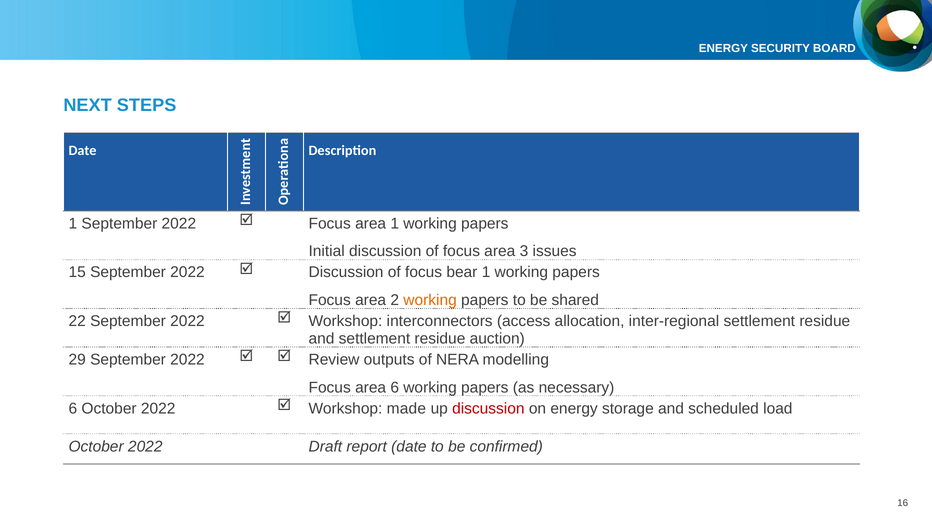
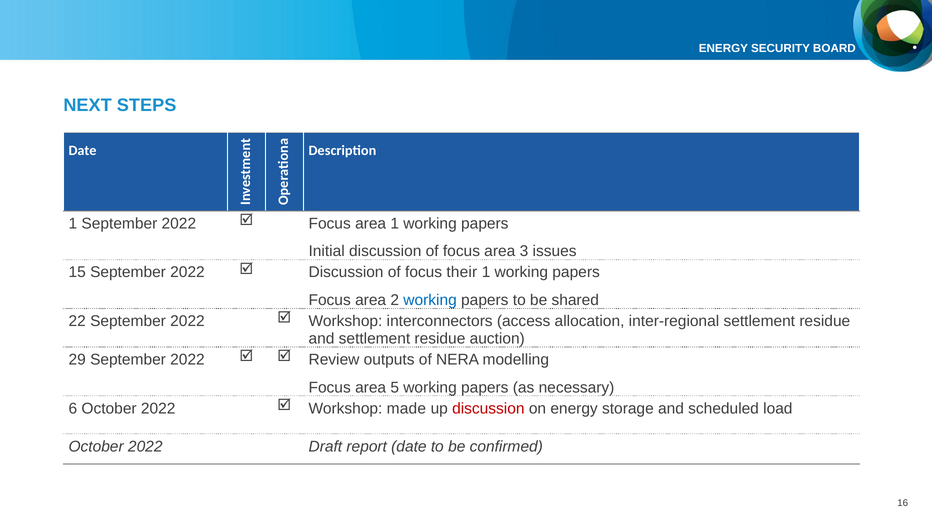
bear: bear -> their (462, 272)
working colour: orange -> blue (430, 300)
area 6: 6 -> 5 (395, 388)
